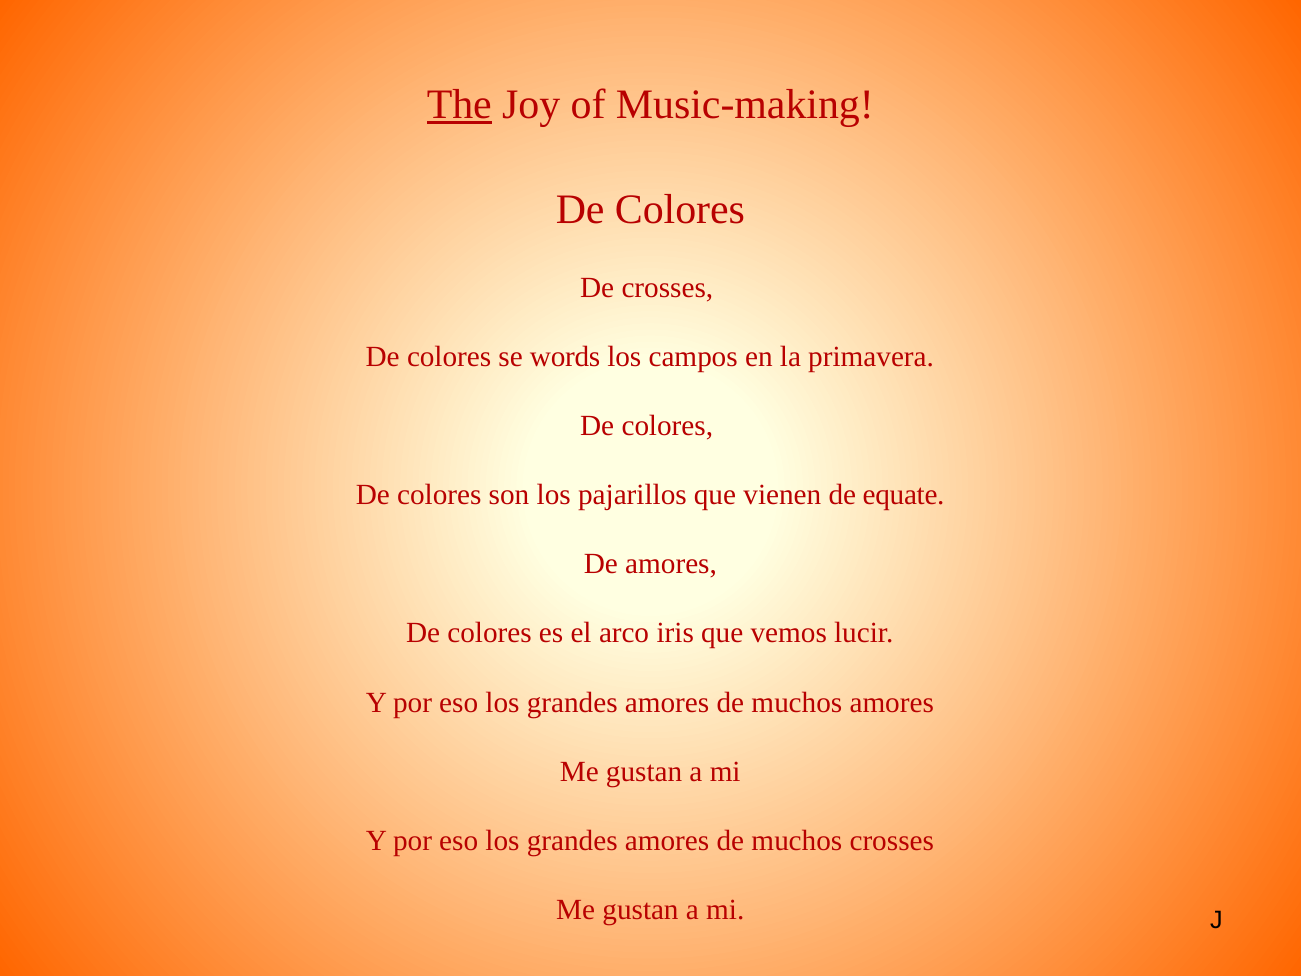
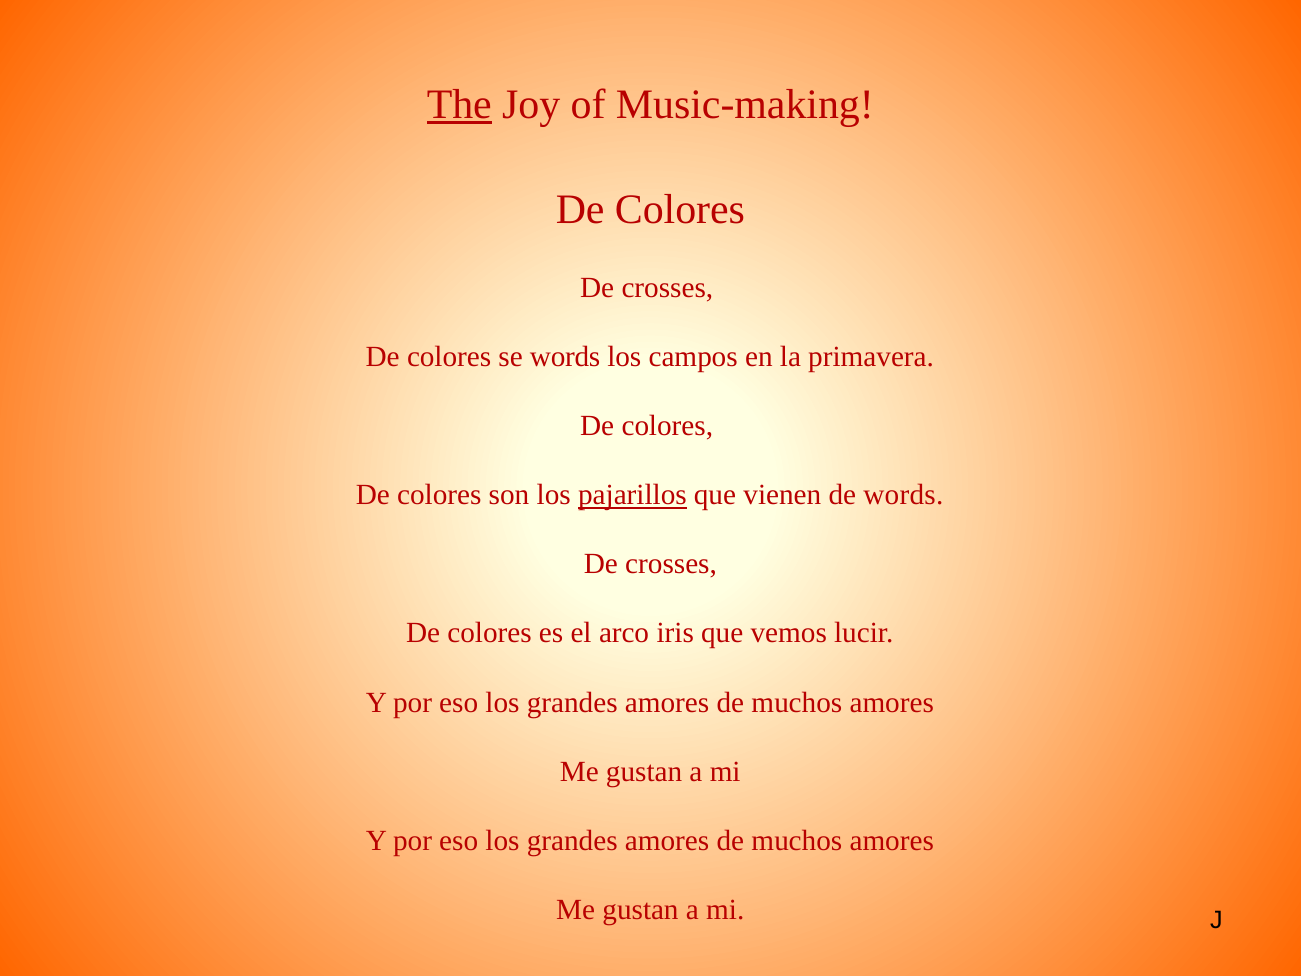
pajarillos underline: none -> present (632, 495)
de equate: equate -> words (903, 495)
amores: amores -> crosses (671, 564)
crosses: crosses -> amores (892, 840)
